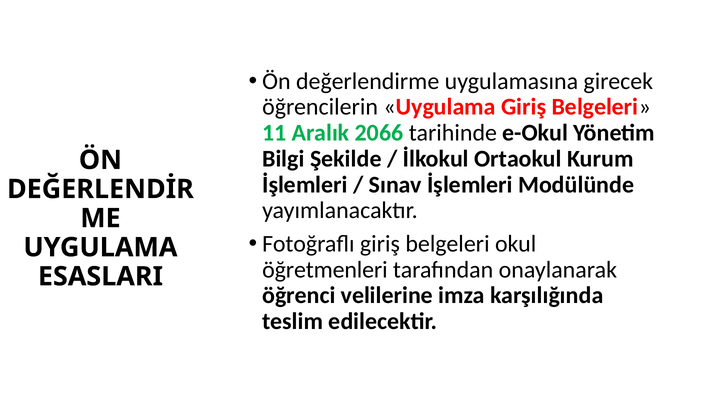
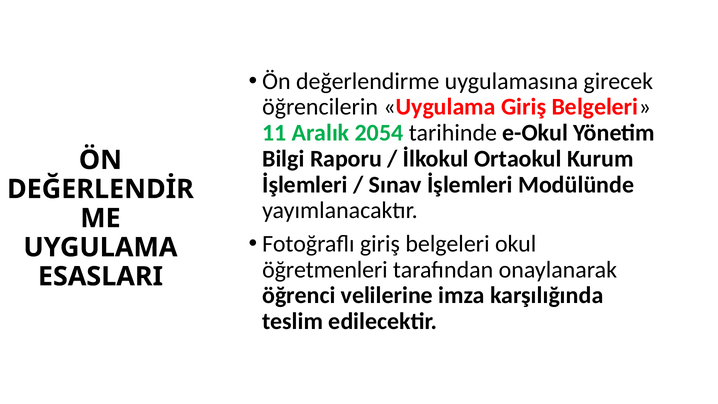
2066: 2066 -> 2054 (379, 133)
Şekilde: Şekilde -> Raporu (346, 159)
